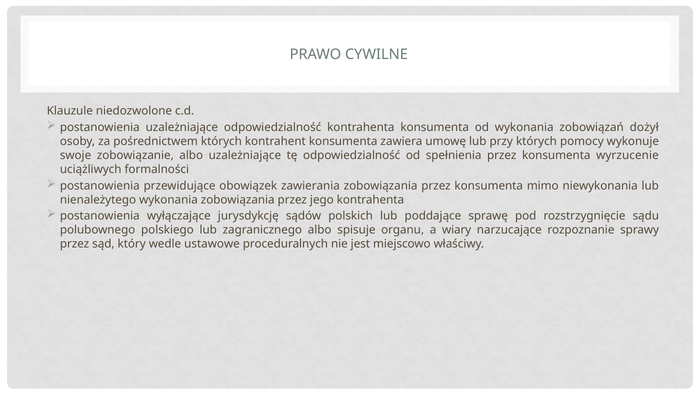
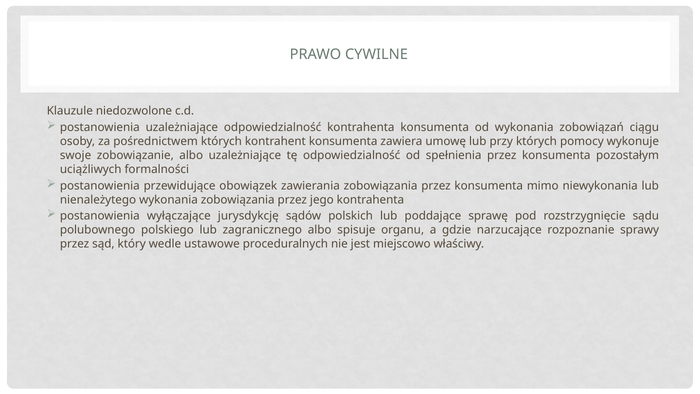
dożył: dożył -> ciągu (644, 127)
wyrzucenie: wyrzucenie -> pozostałym (628, 155)
wiary: wiary -> gdzie (457, 230)
